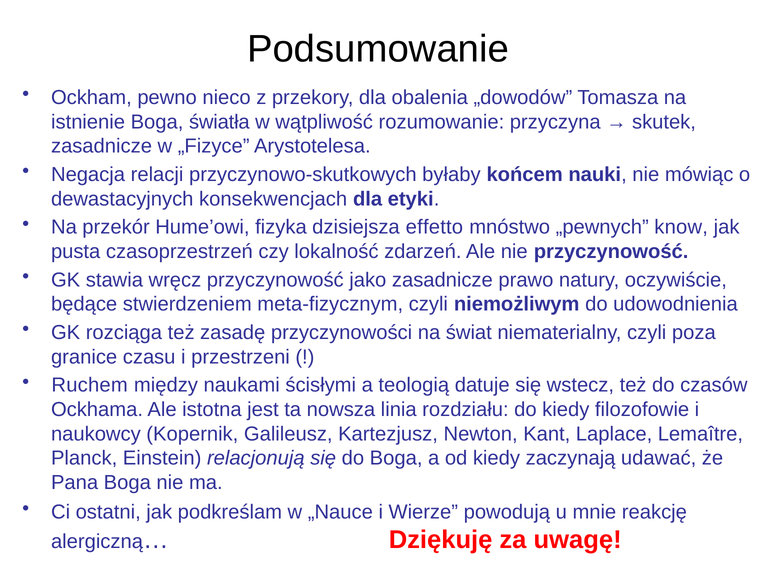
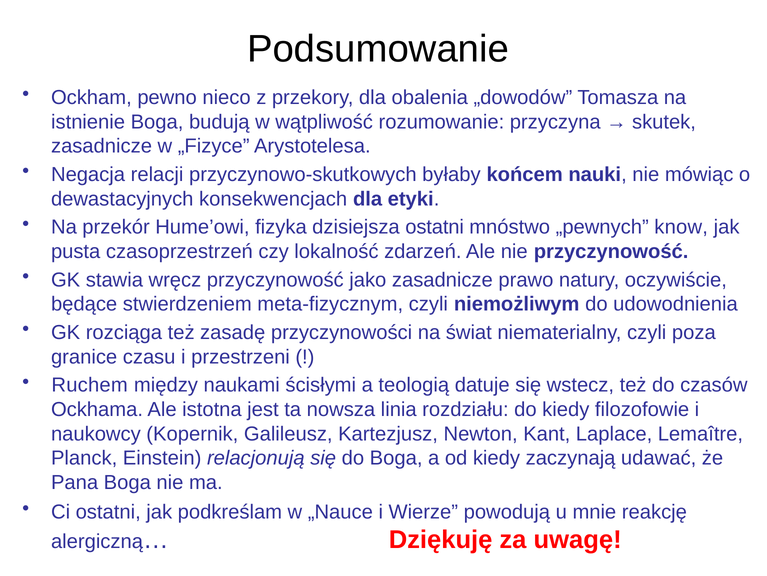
światła: światła -> budują (219, 122)
dzisiejsza effetto: effetto -> ostatni (435, 227)
